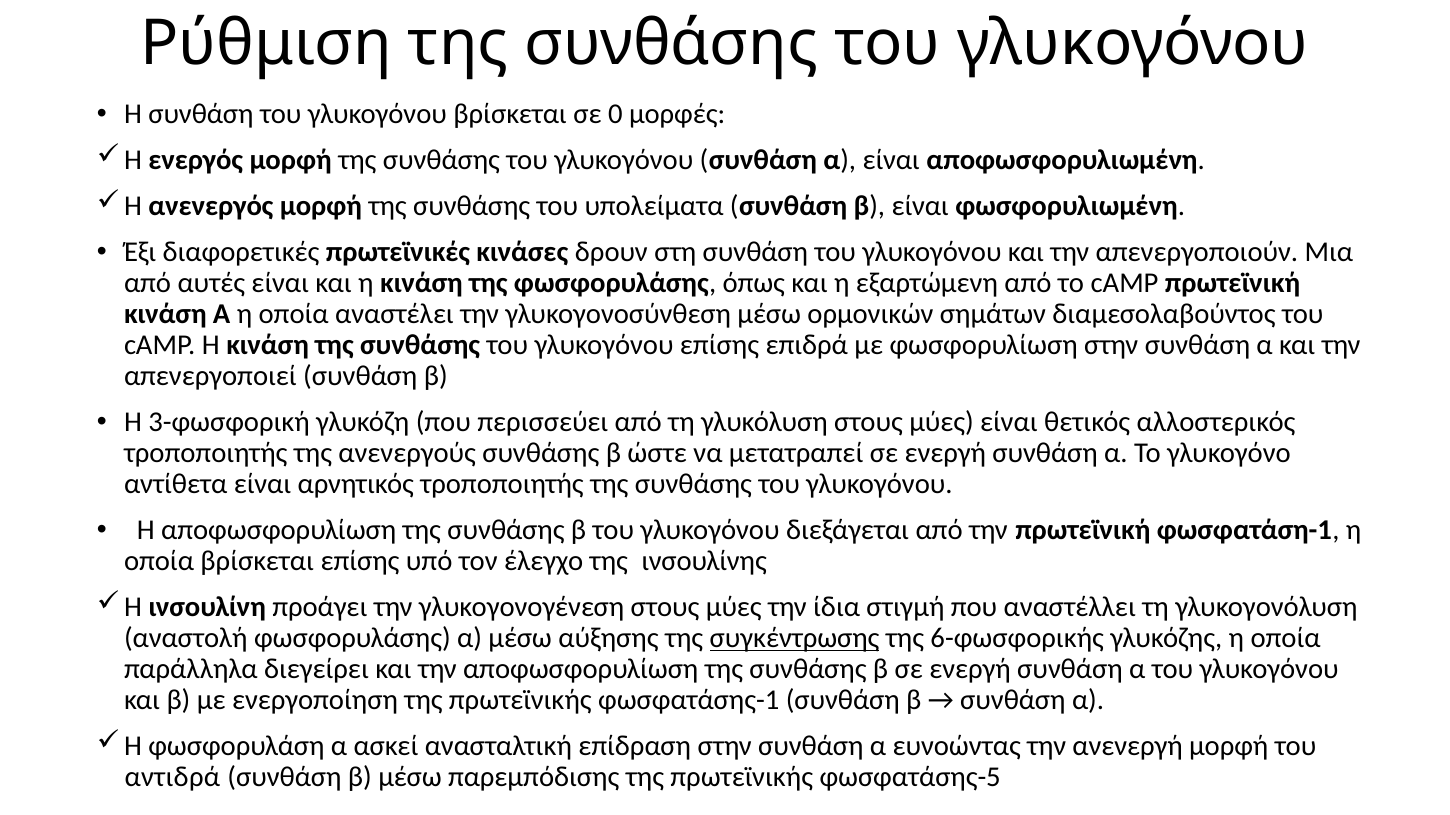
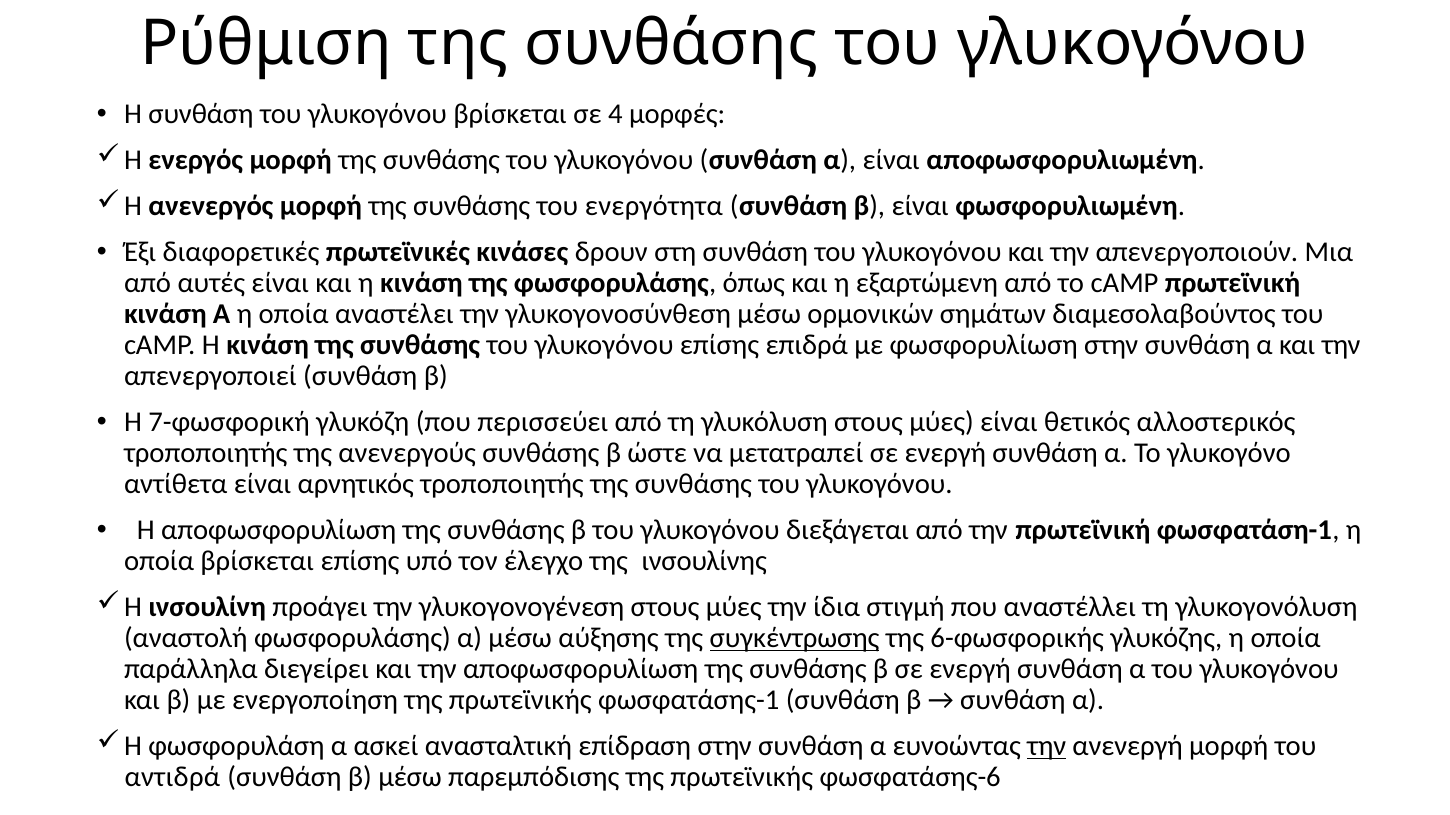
0: 0 -> 4 (615, 114)
υπολείματα: υπολείματα -> ενεργότητα (654, 206)
3-φωσφορική: 3-φωσφορική -> 7-φωσφορική (229, 422)
την underline: none -> present (1047, 747)
φωσφατάσης-5: φωσφατάσης-5 -> φωσφατάσης-6 (910, 778)
